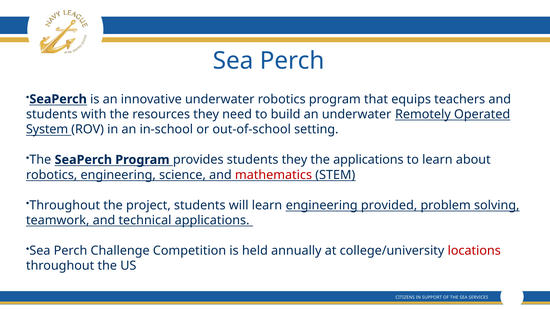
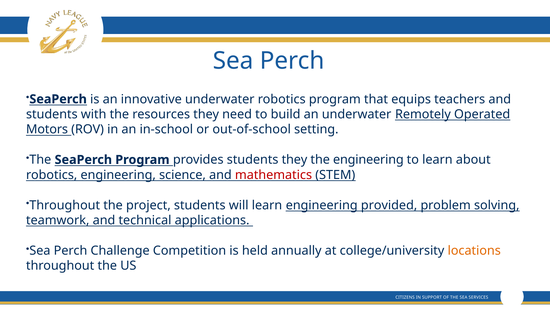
System: System -> Motors (47, 129)
the applications: applications -> engineering (368, 159)
locations colour: red -> orange (474, 250)
